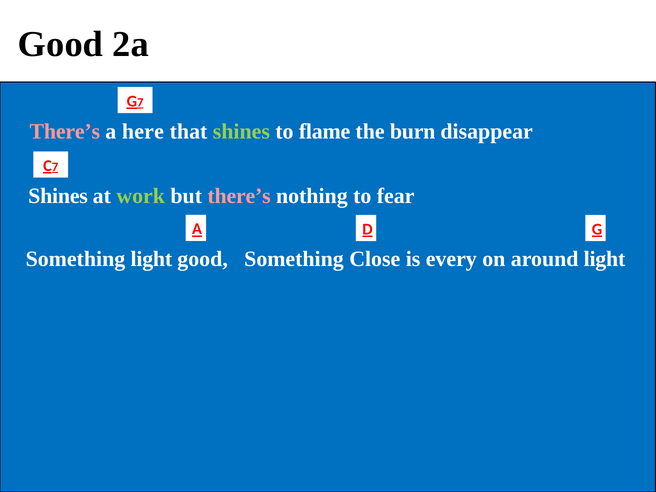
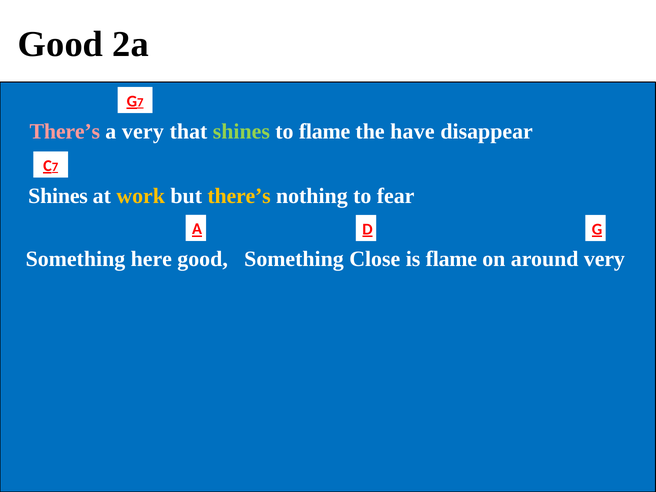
a here: here -> very (143, 131)
burn: burn -> have (412, 131)
work colour: light green -> yellow (141, 196)
there’s colour: pink -> yellow (239, 196)
Something light: light -> here (151, 259)
is every: every -> flame (451, 259)
around light: light -> very (604, 259)
